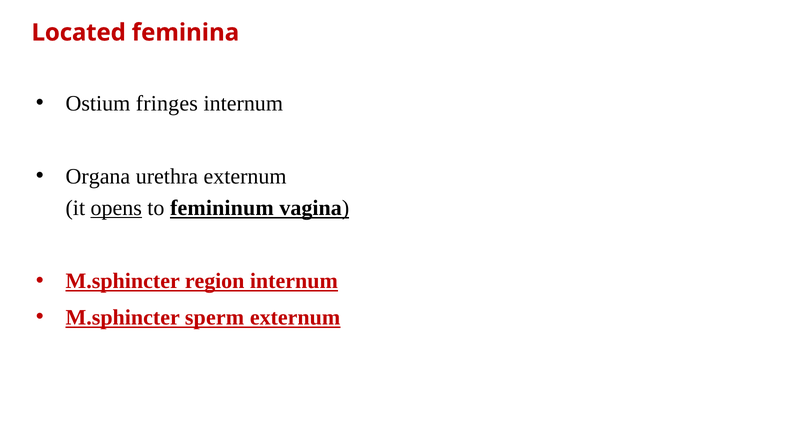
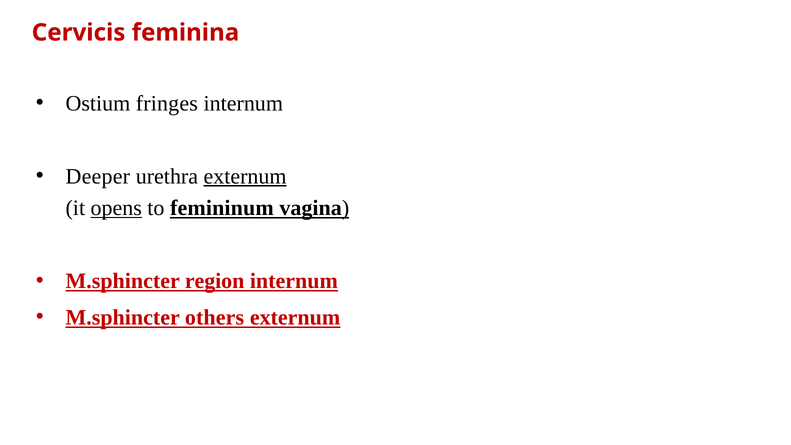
Located: Located -> Cervicis (79, 33)
Organa: Organa -> Deeper (98, 176)
externum underline: none -> present (245, 176)
sperm: sperm -> others (215, 317)
